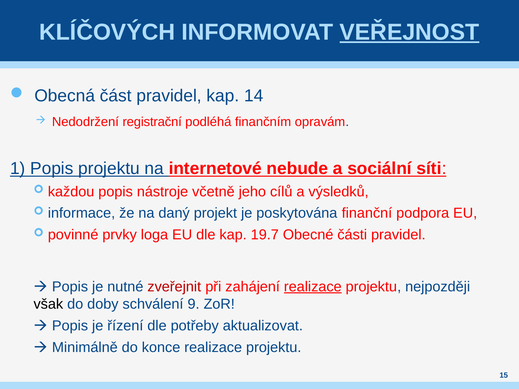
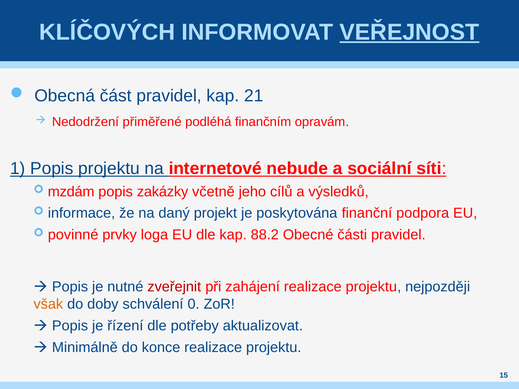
14: 14 -> 21 (254, 96)
registrační: registrační -> přiměřené (152, 122)
každou: každou -> mzdám (71, 192)
nástroje: nástroje -> zakázky (163, 192)
19.7: 19.7 -> 88.2 (265, 235)
realizace underline: present -> none (313, 287)
však colour: black -> orange (48, 304)
9: 9 -> 0 (194, 304)
